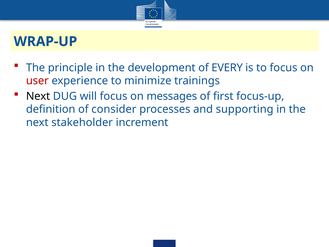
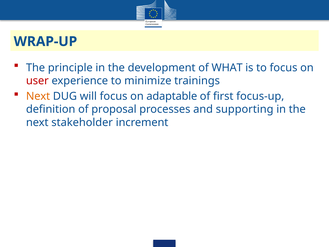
EVERY: EVERY -> WHAT (227, 68)
Next colour: black -> orange (38, 96)
messages: messages -> adaptable (172, 96)
consider: consider -> proposal (114, 109)
